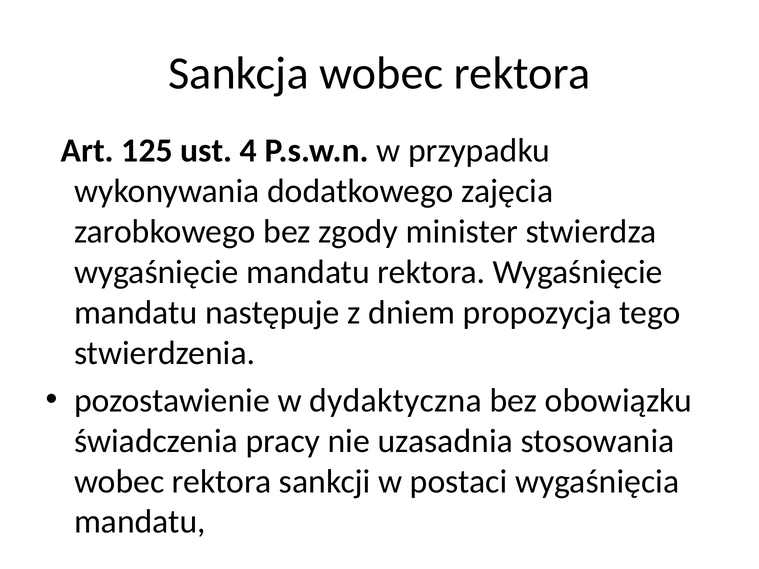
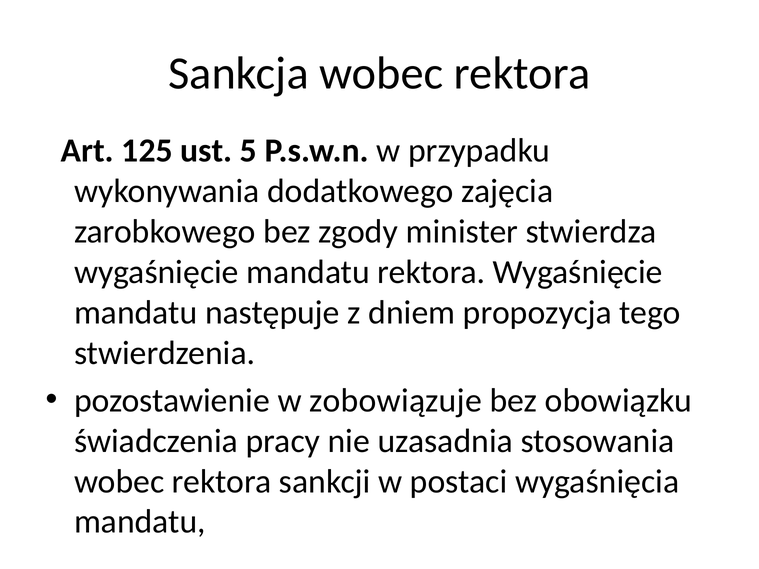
4: 4 -> 5 (249, 151)
dydaktyczna: dydaktyczna -> zobowiązuje (396, 401)
